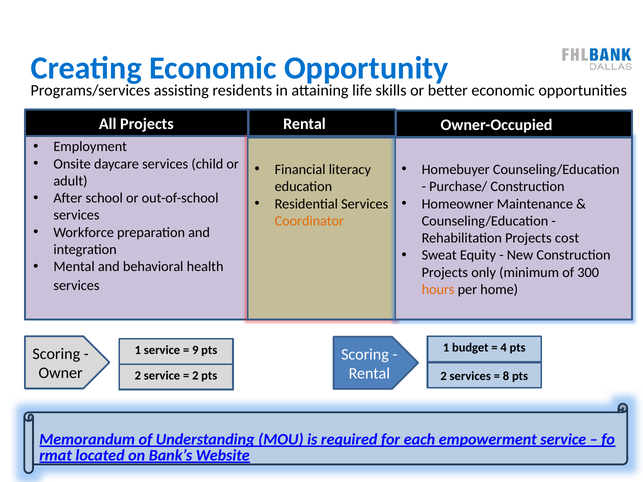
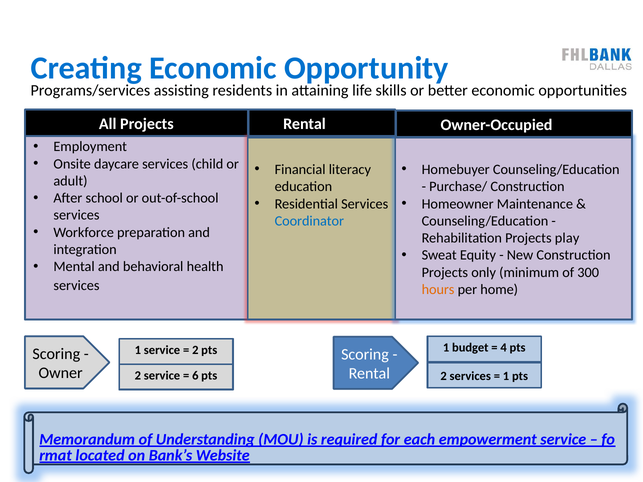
Coordinator colour: orange -> blue (309, 221)
cost: cost -> play (567, 238)
9: 9 -> 2 (195, 350)
2: 2 -> 6 (195, 376)
8: 8 -> 1 (506, 376)
